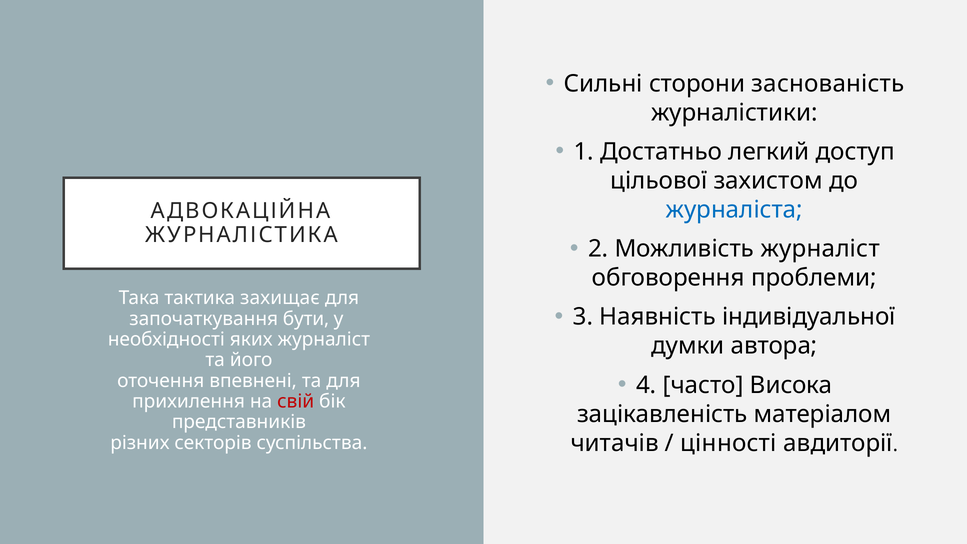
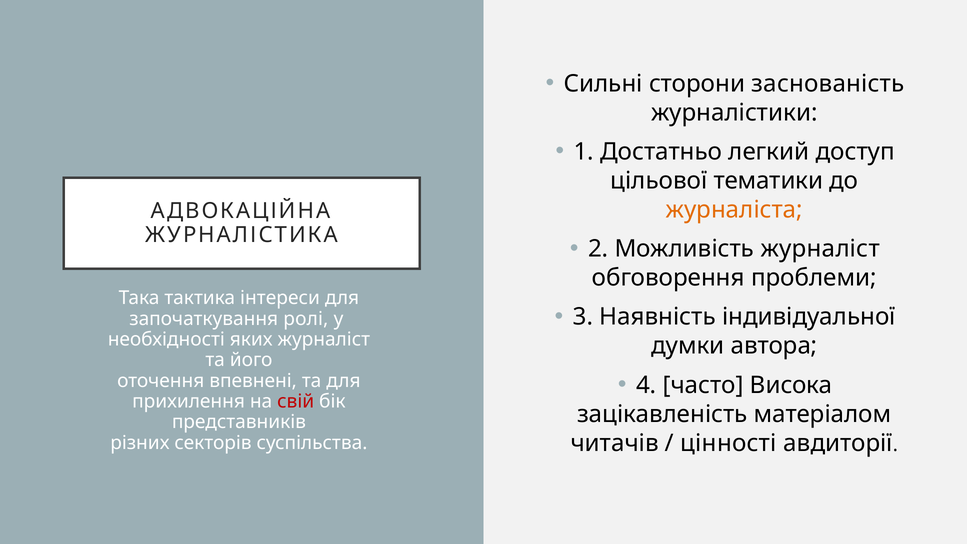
захистом: захистом -> тематики (768, 181)
журналіста colour: blue -> orange (734, 210)
захищає: захищає -> інтереси (280, 298)
бути: бути -> ролі (306, 319)
